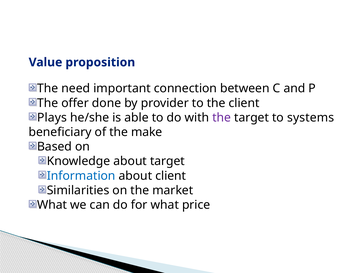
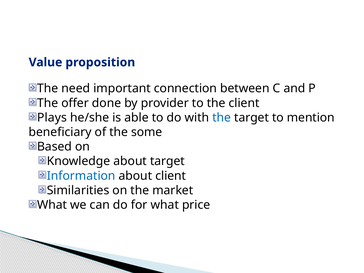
the colour: purple -> blue (222, 118)
systems: systems -> mention (311, 118)
make: make -> some (147, 132)
